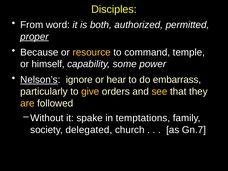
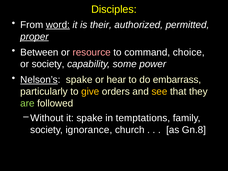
word underline: none -> present (58, 25)
both: both -> their (101, 25)
Because: Because -> Between (39, 52)
resource colour: yellow -> pink (92, 52)
temple: temple -> choice (189, 52)
or himself: himself -> society (48, 64)
Nelson’s ignore: ignore -> spake (79, 80)
are colour: yellow -> light green (27, 103)
delegated: delegated -> ignorance (89, 130)
Gn.7: Gn.7 -> Gn.8 (194, 130)
